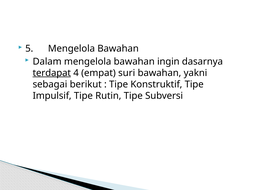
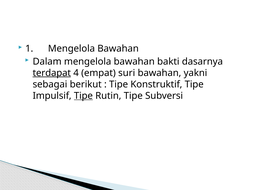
5: 5 -> 1 (29, 49)
ingin: ingin -> bakti (168, 61)
Tipe underline: none -> present (83, 96)
